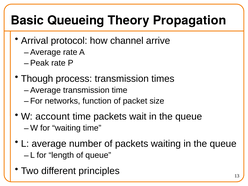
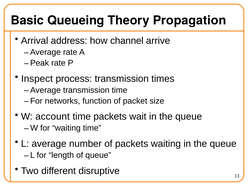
protocol: protocol -> address (69, 41)
Though: Though -> Inspect (37, 79)
principles: principles -> disruptive (99, 171)
